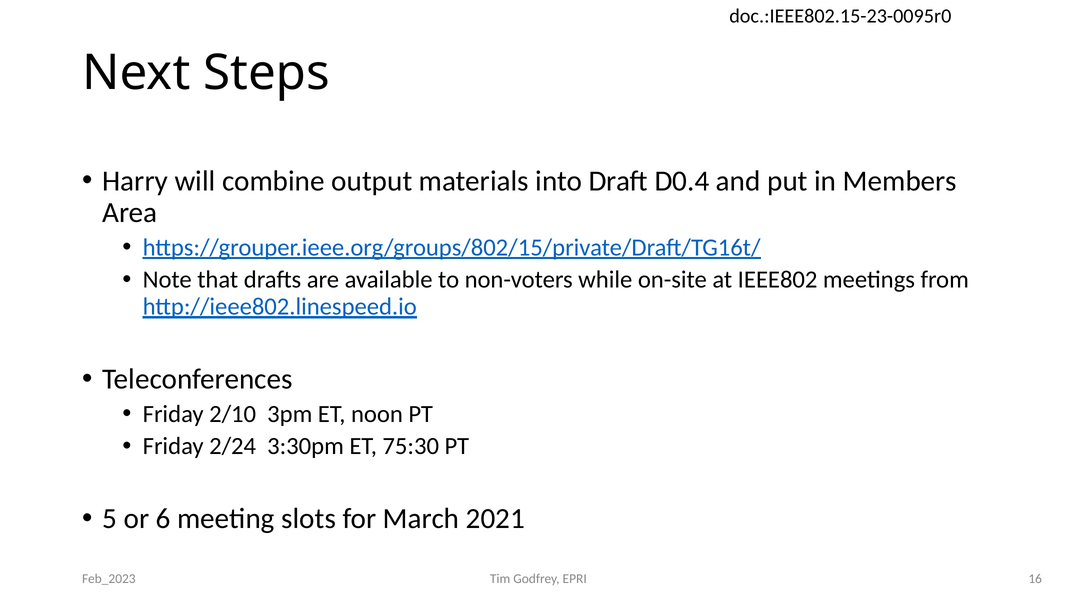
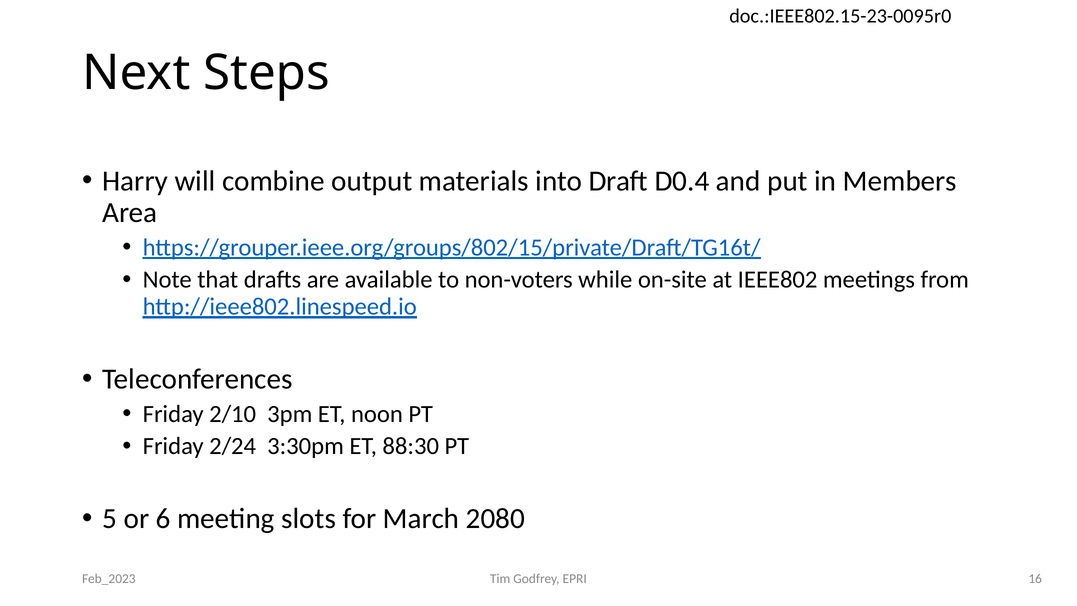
75:30: 75:30 -> 88:30 (411, 446)
2021: 2021 -> 2080 (495, 519)
